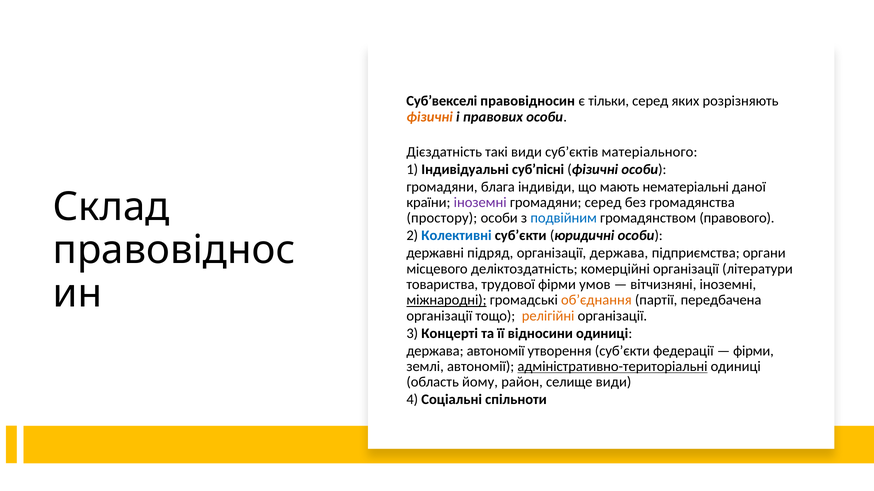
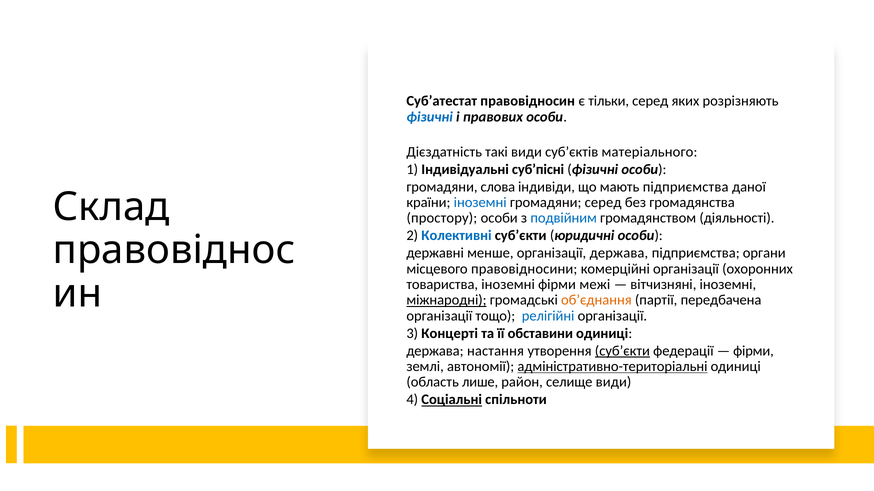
Суб’векселі: Суб’векселі -> Суб’атестат (442, 101)
фізичні colour: orange -> blue (430, 117)
блага: блага -> слова (498, 187)
мають нематеріальні: нематеріальні -> підприємства (686, 187)
іноземні colour: purple -> blue (480, 203)
правового: правового -> діяльності (737, 218)
підряд: підряд -> менше (490, 253)
деліктоздатність: деліктоздатність -> правовідносини (524, 269)
літератури: літератури -> охоронних (758, 269)
товариства трудової: трудової -> іноземні (508, 285)
умов: умов -> межі (595, 285)
релігійні colour: orange -> blue (548, 316)
відносини: відносини -> обставини (540, 334)
держава автономії: автономії -> настання (496, 351)
суб’єкти underline: none -> present (622, 351)
йому: йому -> лише (480, 383)
Соціальні underline: none -> present (452, 400)
